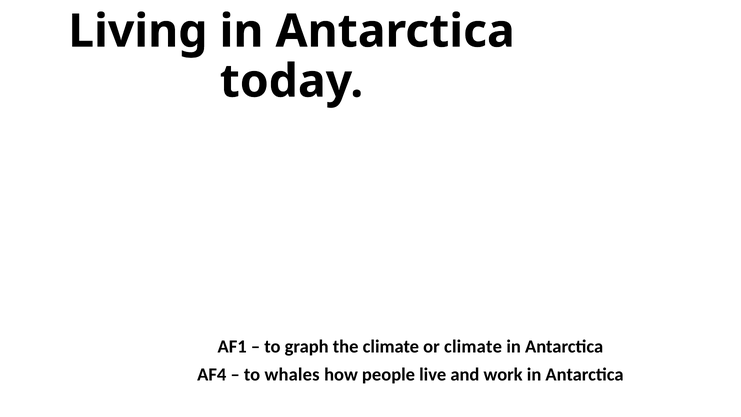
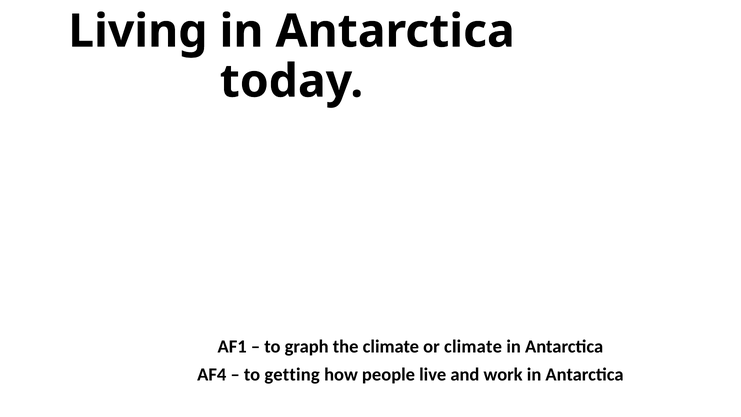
whales: whales -> getting (292, 374)
